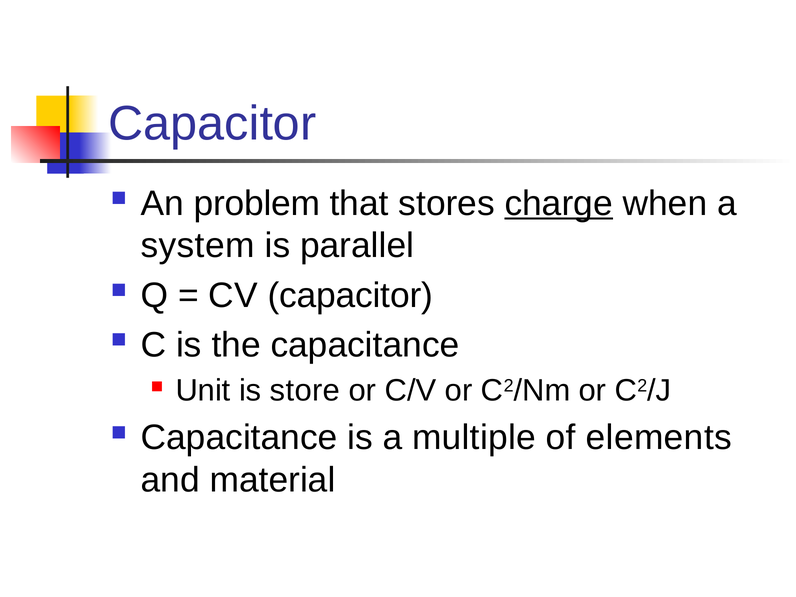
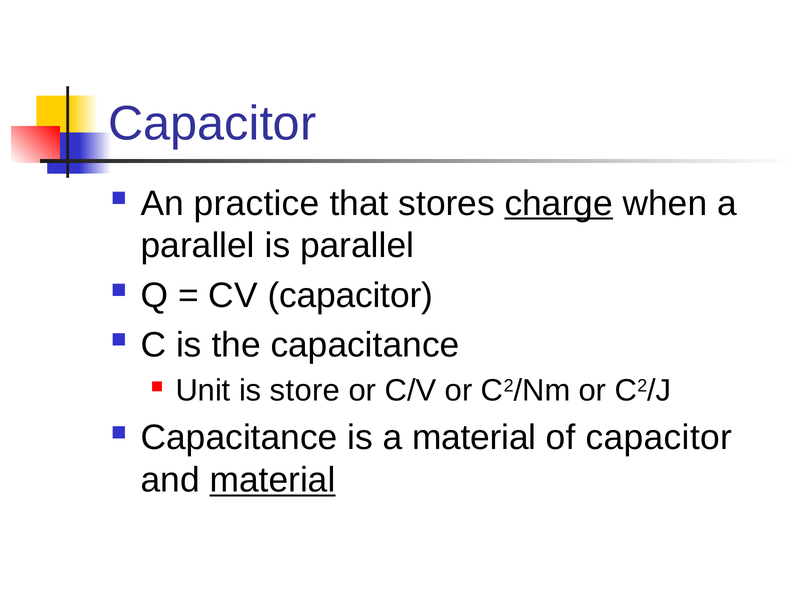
problem: problem -> practice (257, 203)
system: system -> parallel (198, 246)
a multiple: multiple -> material (474, 438)
of elements: elements -> capacitor (659, 438)
material underline: none -> present (272, 480)
